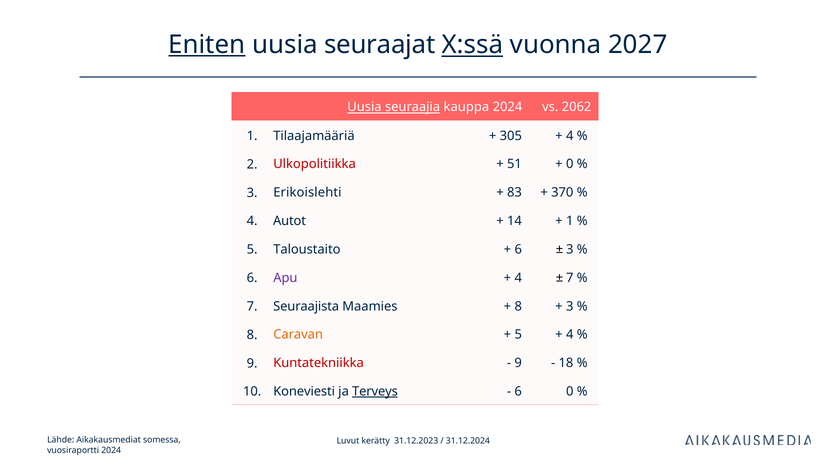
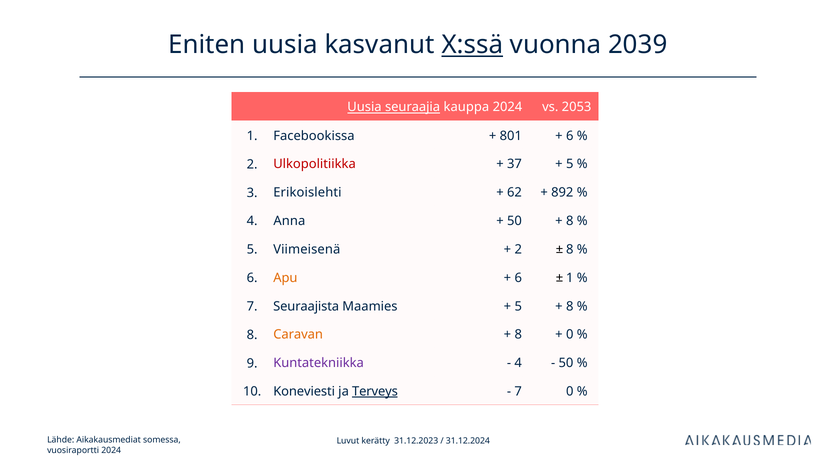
Eniten underline: present -> none (207, 45)
seuraajat: seuraajat -> kasvanut (380, 45)
2027: 2027 -> 2039 (638, 45)
2062: 2062 -> 2053 (577, 107)
Tilaajamääriä: Tilaajamääriä -> Facebookissa (314, 136)
305: 305 -> 801 (511, 136)
4: 4 -> 6 (570, 136)
51: 51 -> 37 (514, 164)
0: 0 -> 5 (570, 164)
83: 83 -> 62 (514, 193)
370: 370 -> 892 (562, 193)
Autot: Autot -> Anna (289, 221)
14: 14 -> 50 (514, 221)
1: 1 -> 8 (570, 221)
Taloustaito: Taloustaito -> Viimeisenä (307, 249)
6: 6 -> 2 (518, 249)
3: 3 -> 8 (570, 249)
Apu colour: purple -> orange (285, 278)
4: 4 -> 6 (518, 278)
7: 7 -> 1 (570, 278)
8: 8 -> 5 (518, 306)
3: 3 -> 8 (570, 306)
5: 5 -> 8 (518, 335)
4: 4 -> 0 (570, 335)
Kuntatekniikka colour: red -> purple (319, 363)
9: 9 -> 4 (518, 363)
18: 18 -> 50 (566, 363)
6: 6 -> 7 (518, 391)
